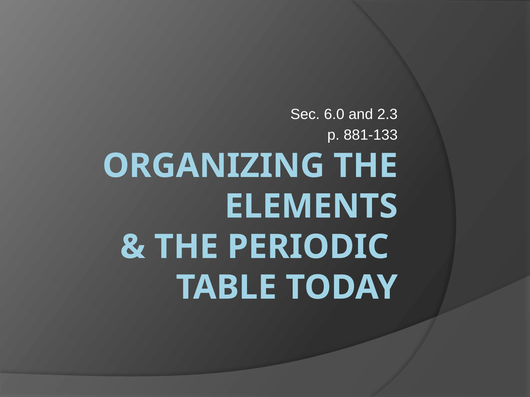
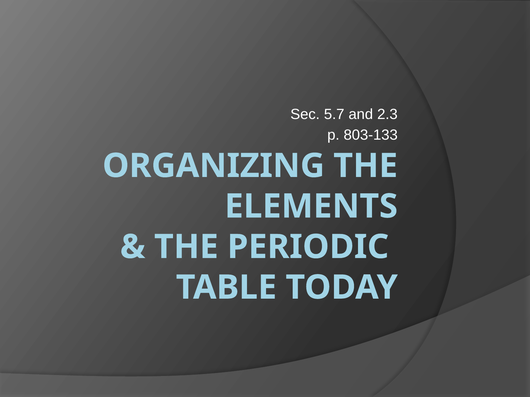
6.0: 6.0 -> 5.7 (334, 115)
881-133: 881-133 -> 803-133 (371, 135)
